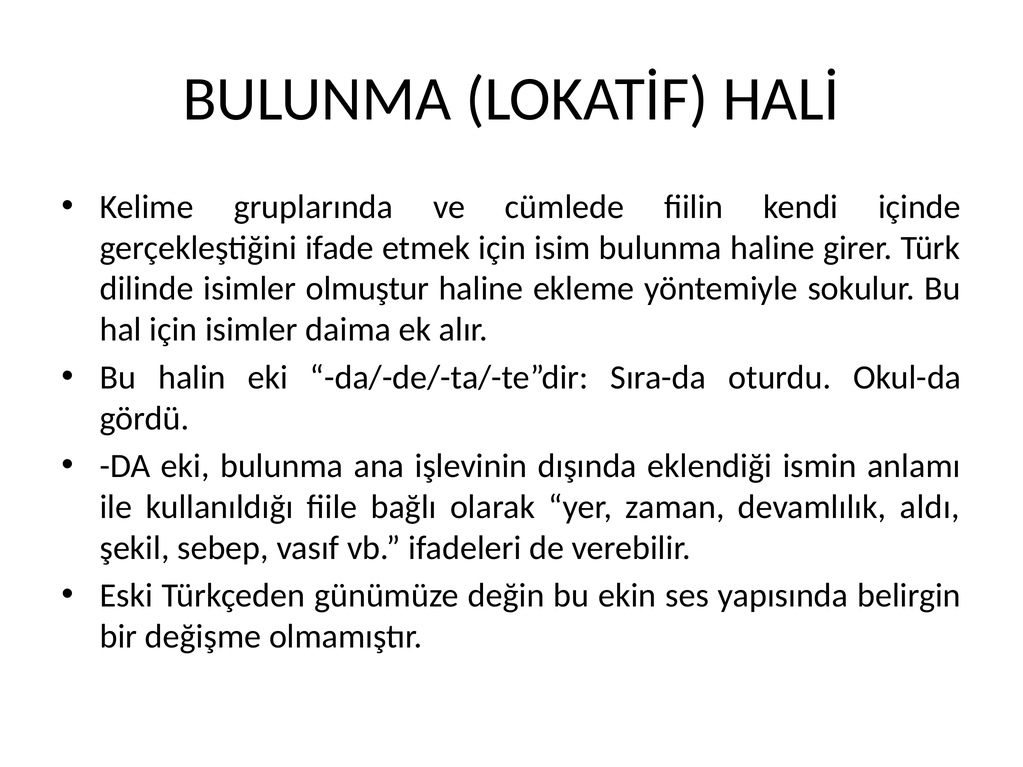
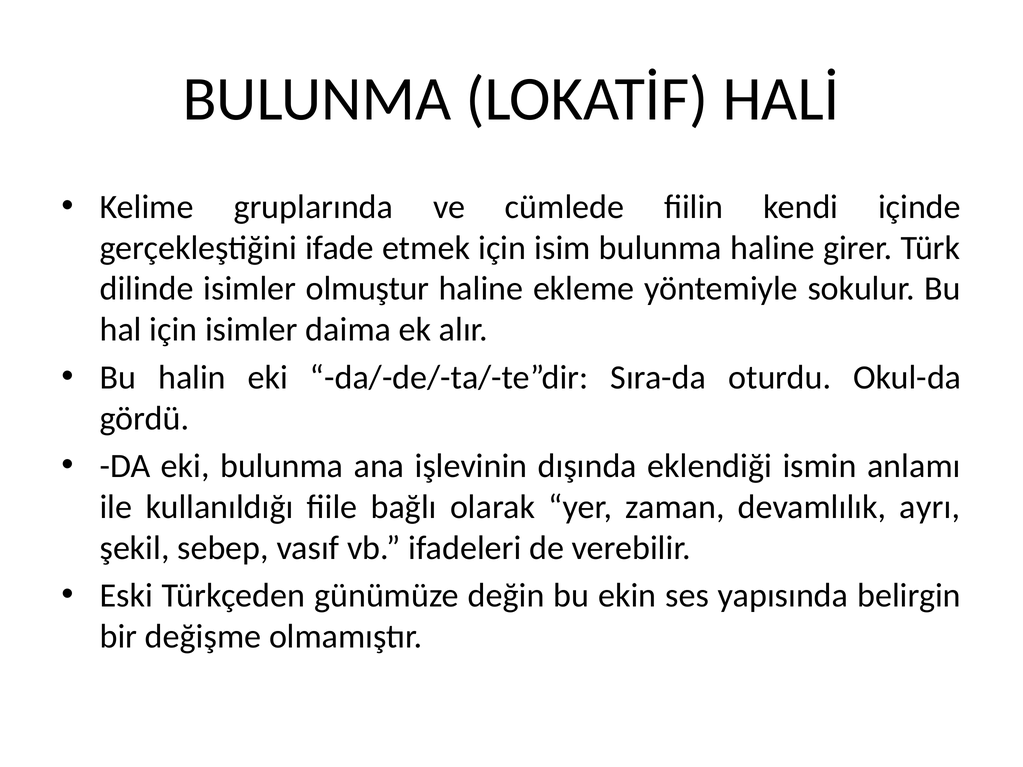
aldı: aldı -> ayrı (930, 507)
